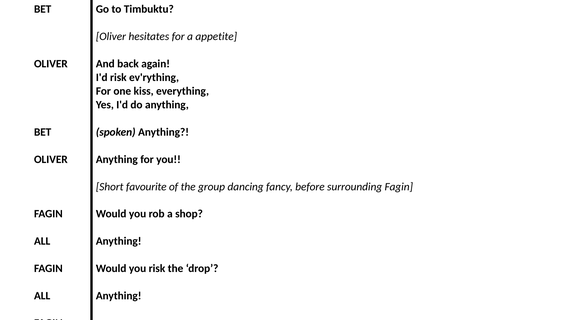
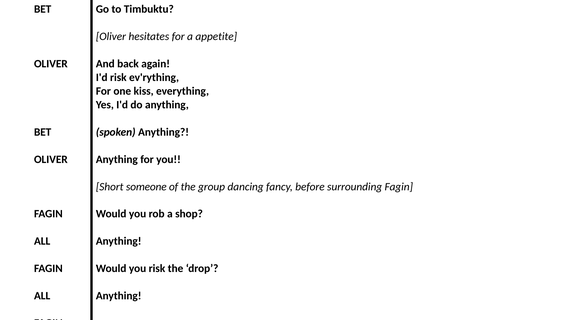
favourite: favourite -> someone (146, 186)
